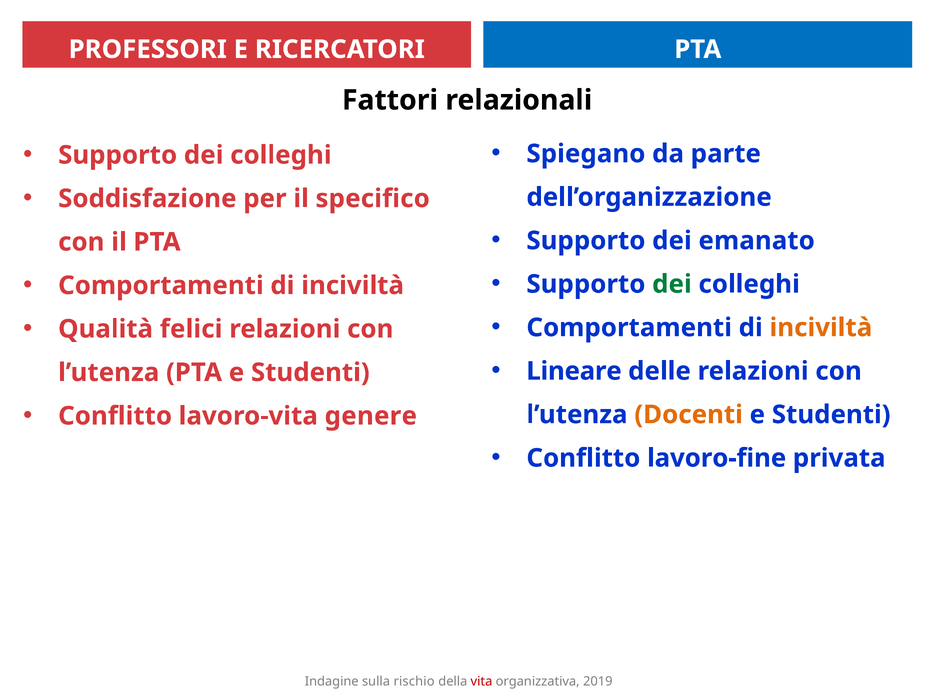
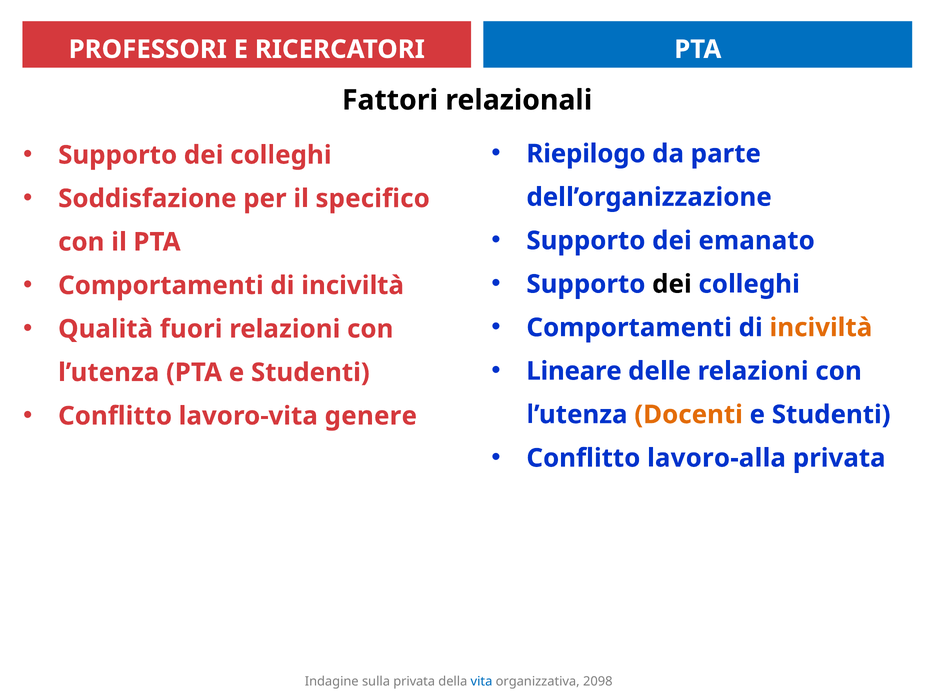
Spiegano: Spiegano -> Riepilogo (586, 154)
dei colour: green -> black (672, 284)
felici: felici -> fuori (191, 329)
lavoro-fine: lavoro-fine -> lavoro-alla (716, 458)
sulla rischio: rischio -> privata (414, 681)
vita colour: red -> blue (481, 681)
2019: 2019 -> 2098 (598, 681)
